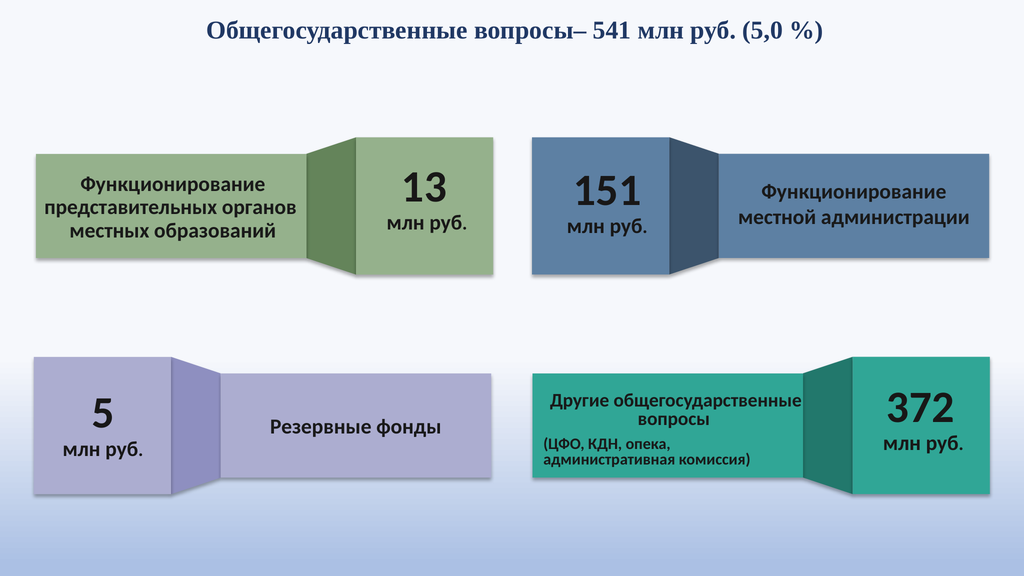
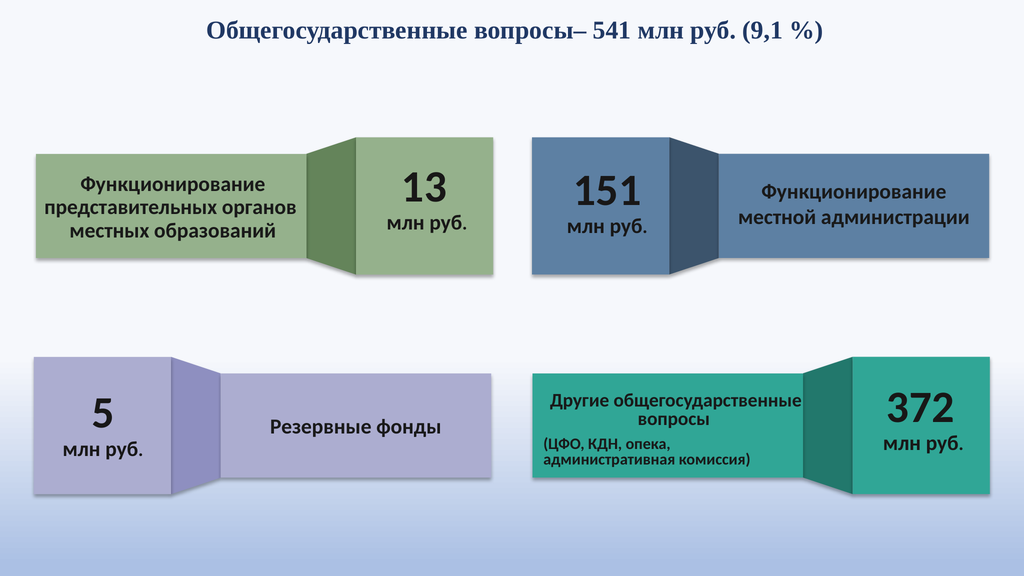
5,0: 5,0 -> 9,1 (763, 30)
